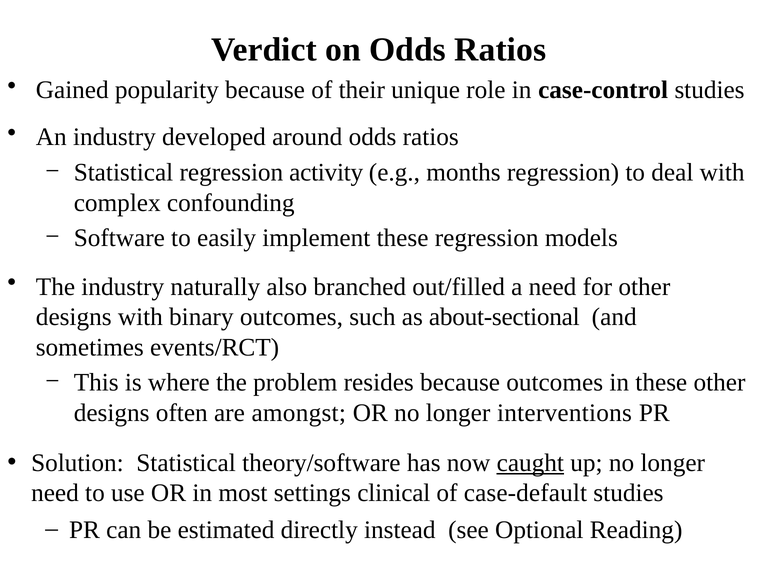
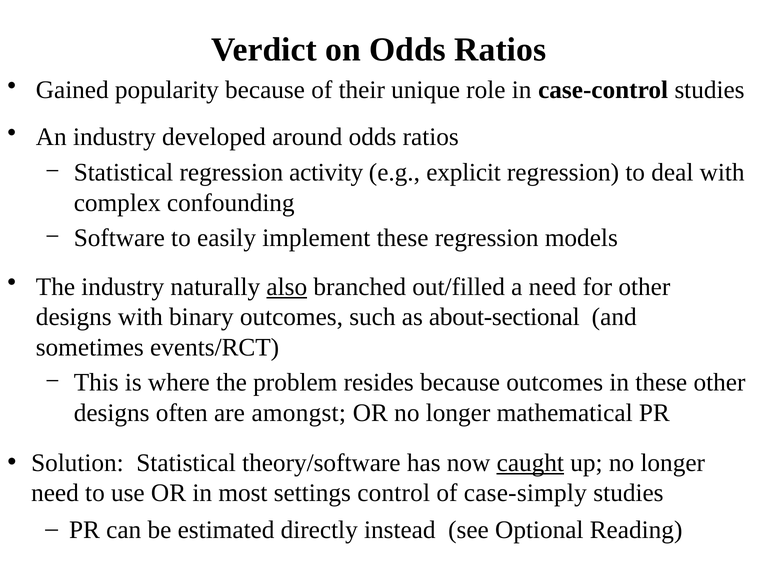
months: months -> explicit (464, 173)
also underline: none -> present (287, 287)
interventions: interventions -> mathematical (565, 413)
clinical: clinical -> control (394, 494)
case-default: case-default -> case-simply (525, 494)
